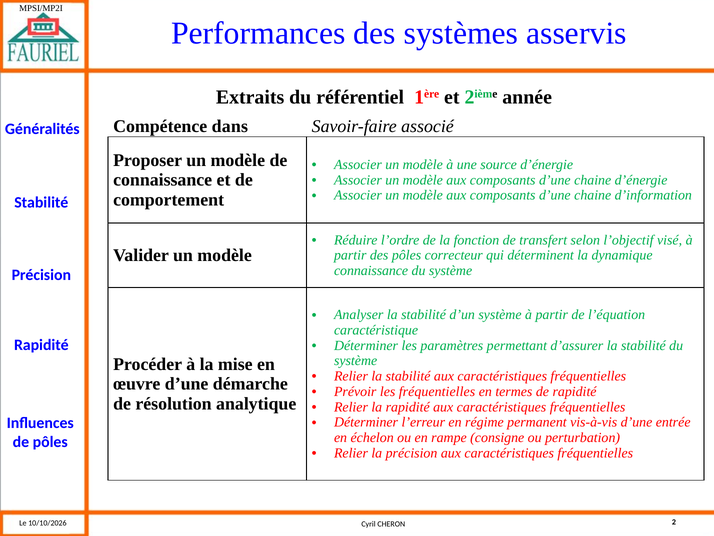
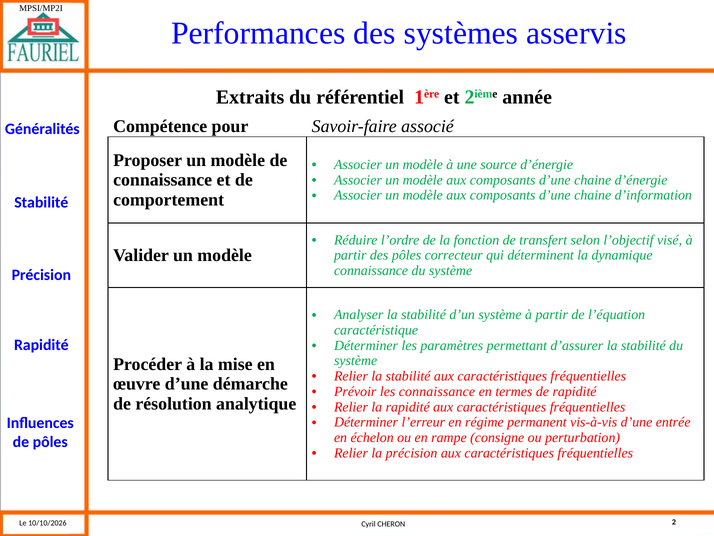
dans: dans -> pour (230, 126)
les fréquentielles: fréquentielles -> connaissance (437, 391)
